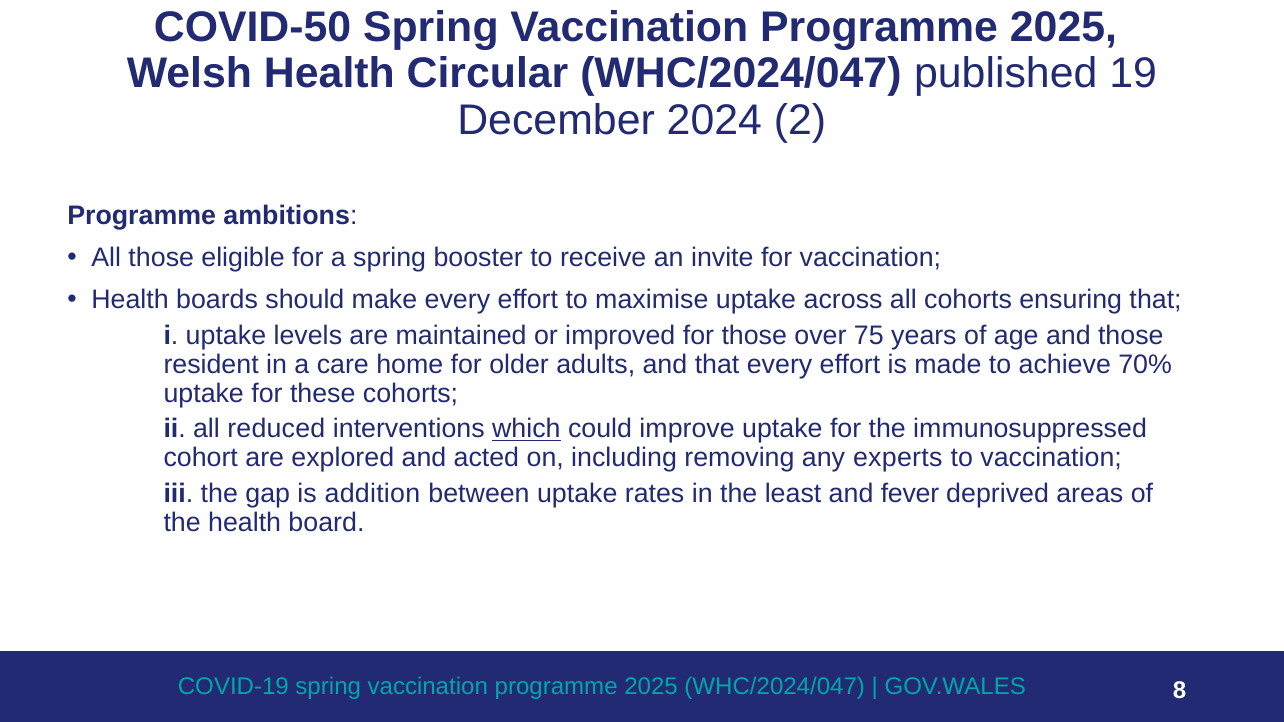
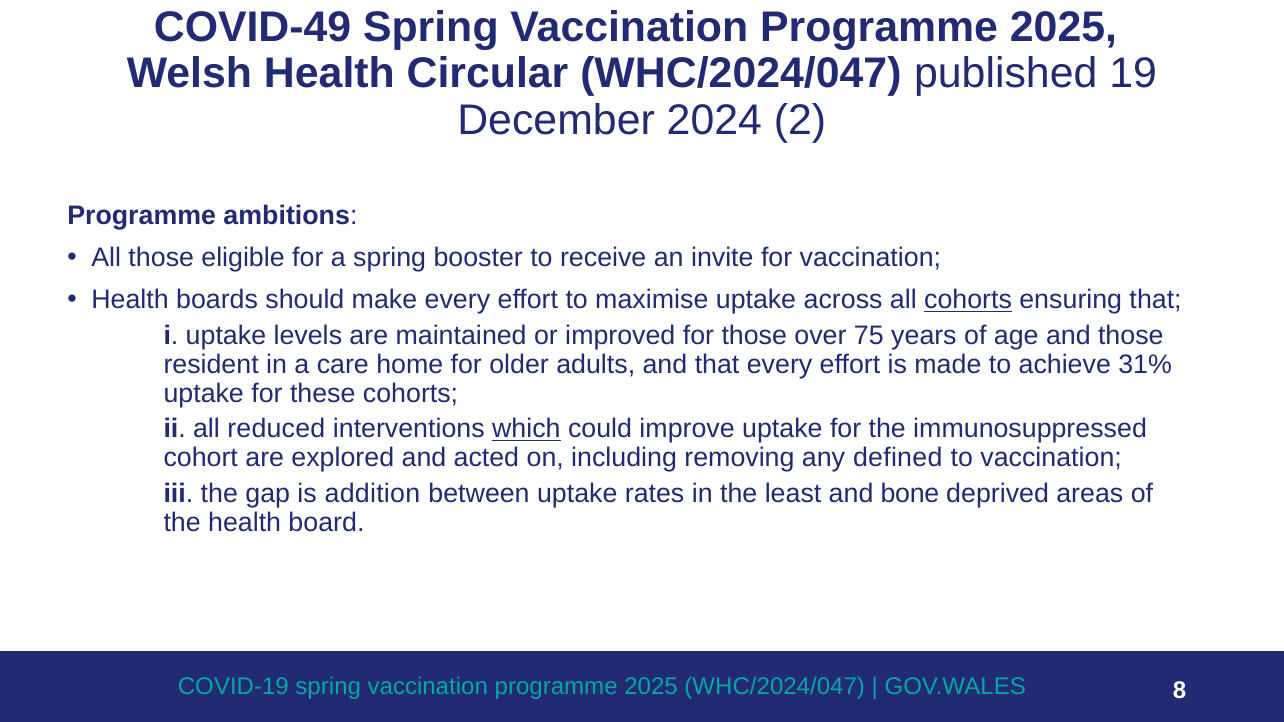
COVID-50: COVID-50 -> COVID-49 (253, 28)
cohorts underline: none -> present (968, 300)
70%: 70% -> 31% (1145, 365)
experts: experts -> defined (898, 458)
fever: fever -> bone (910, 494)
